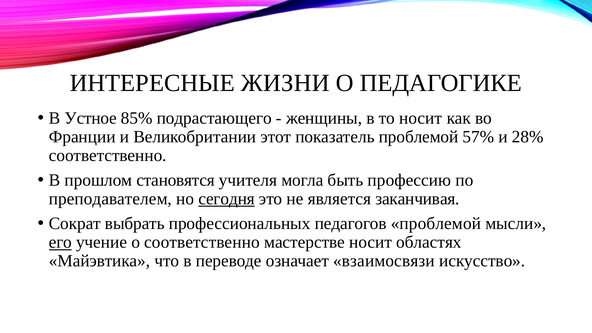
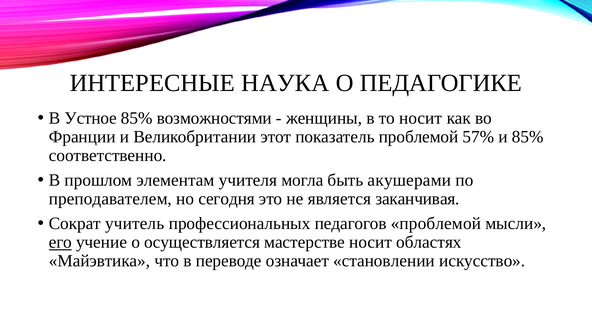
ЖИЗНИ: ЖИЗНИ -> НАУКА (285, 83)
подрастающего: подрастающего -> возможностями (214, 118)
и 28%: 28% -> 85% (528, 137)
становятся: становятся -> элементам (175, 180)
профессию: профессию -> акушерами (409, 180)
сегодня underline: present -> none (227, 199)
выбрать: выбрать -> учитель (135, 224)
о соответственно: соответственно -> осуществляется (202, 242)
взаимосвязи: взаимосвязи -> становлении (384, 261)
